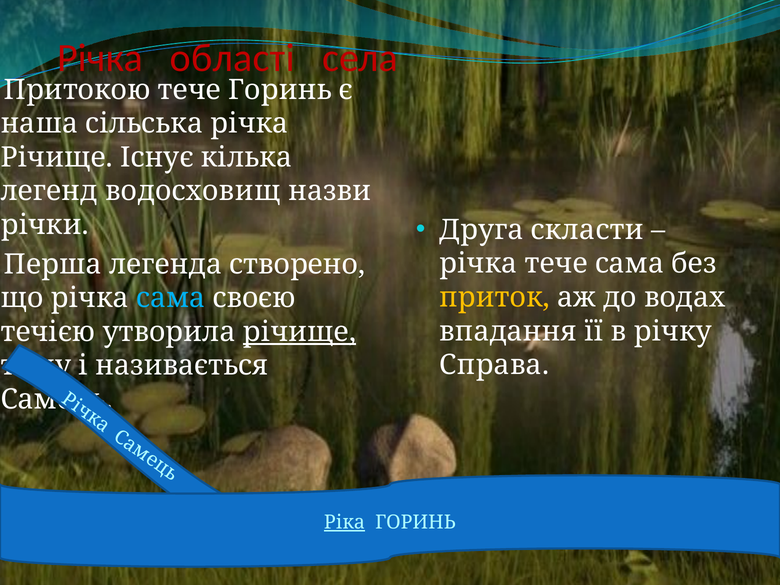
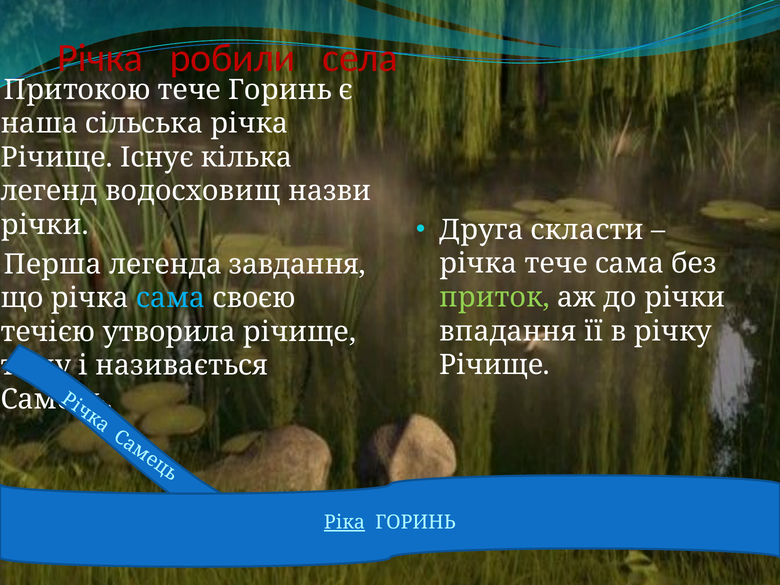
області: області -> робили (233, 58)
створено: створено -> завдання (297, 264)
приток colour: yellow -> light green (495, 297)
до водах: водах -> річки (685, 297)
річище underline: present -> none (300, 332)
Справа: Справа -> Річище (495, 365)
